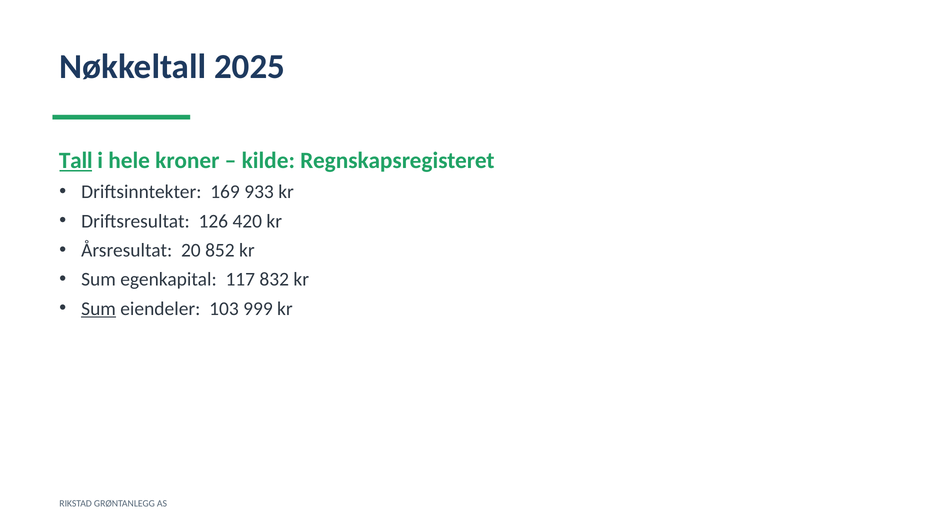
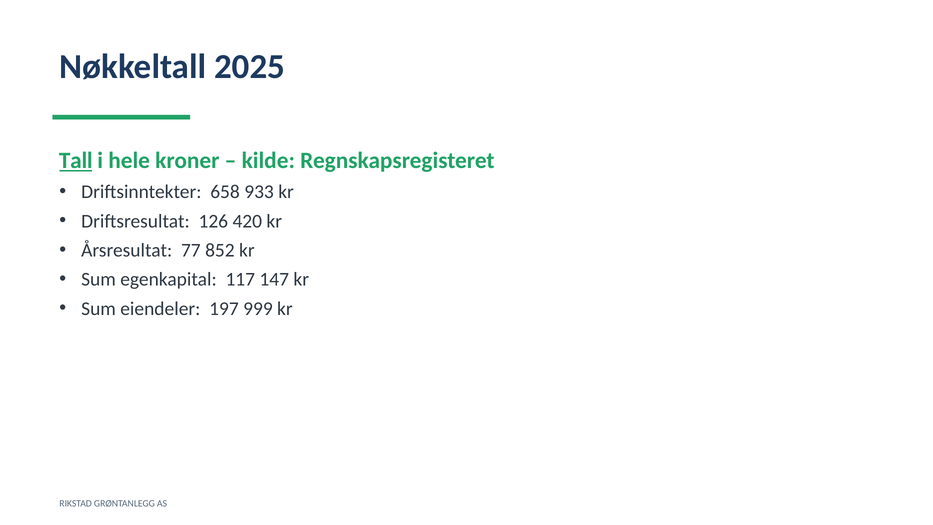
169: 169 -> 658 (225, 192)
20: 20 -> 77 (191, 250)
832: 832 -> 147 (274, 279)
Sum underline: present -> none (99, 309)
103: 103 -> 197 (224, 309)
